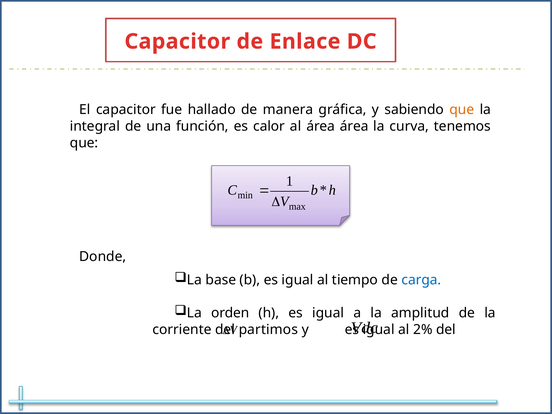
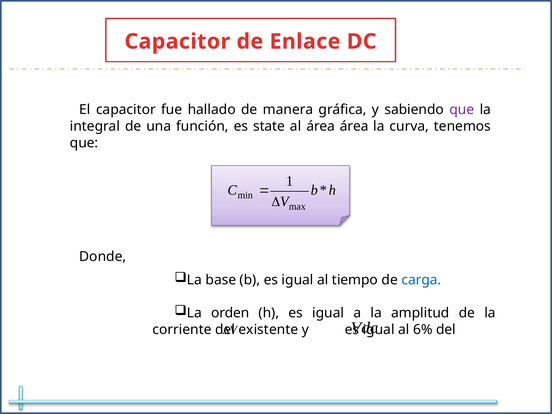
que colour: orange -> purple (462, 110)
calor: calor -> state (269, 126)
partimos: partimos -> existente (268, 330)
2%: 2% -> 6% (423, 330)
